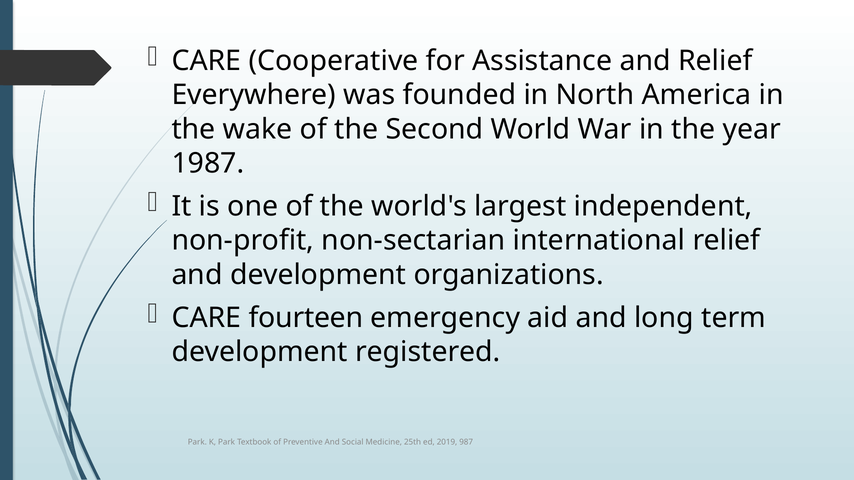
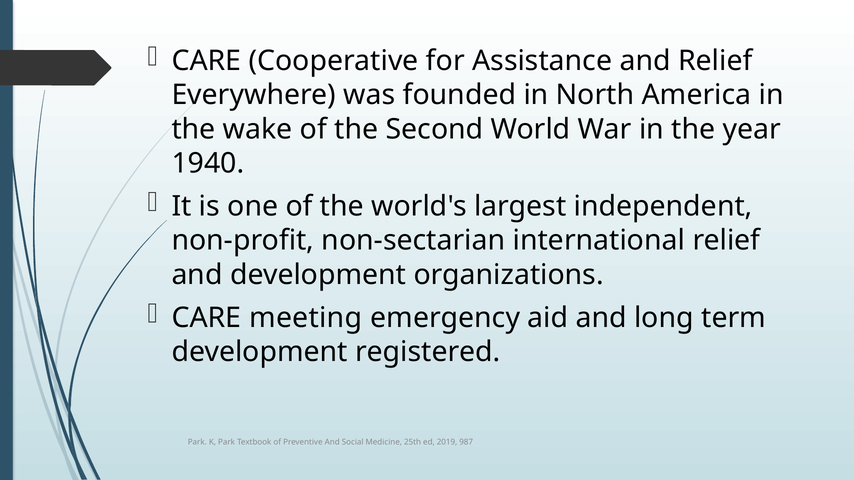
1987: 1987 -> 1940 (208, 163)
fourteen: fourteen -> meeting (306, 318)
